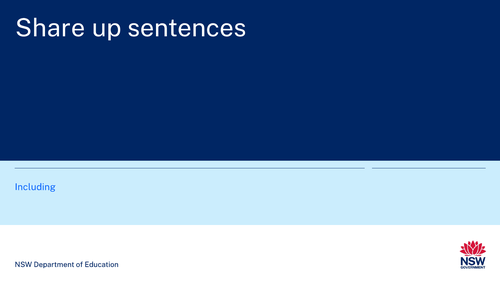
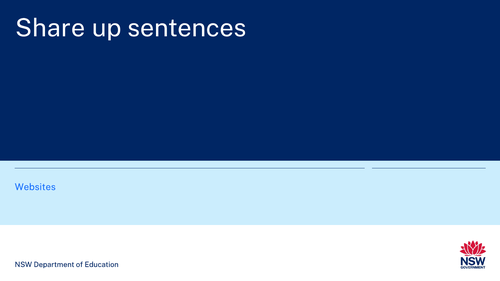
Including: Including -> Websites (35, 187)
